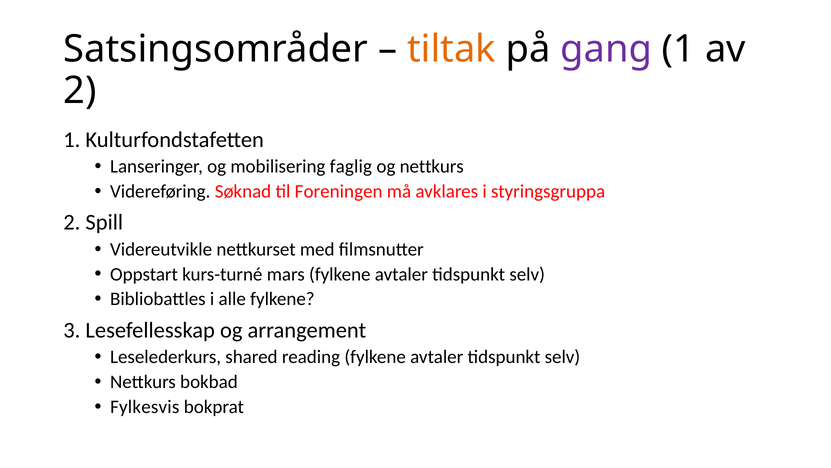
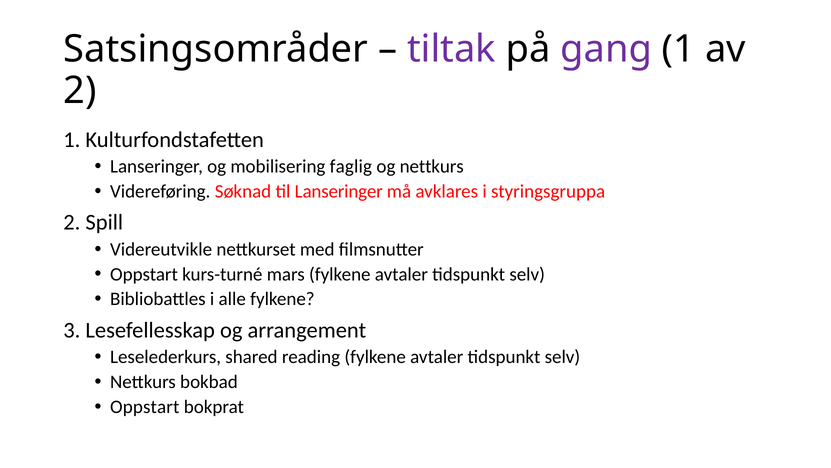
tiltak colour: orange -> purple (451, 49)
til Foreningen: Foreningen -> Lanseringer (339, 191)
Fylkesvis: Fylkesvis -> Oppstart (145, 406)
